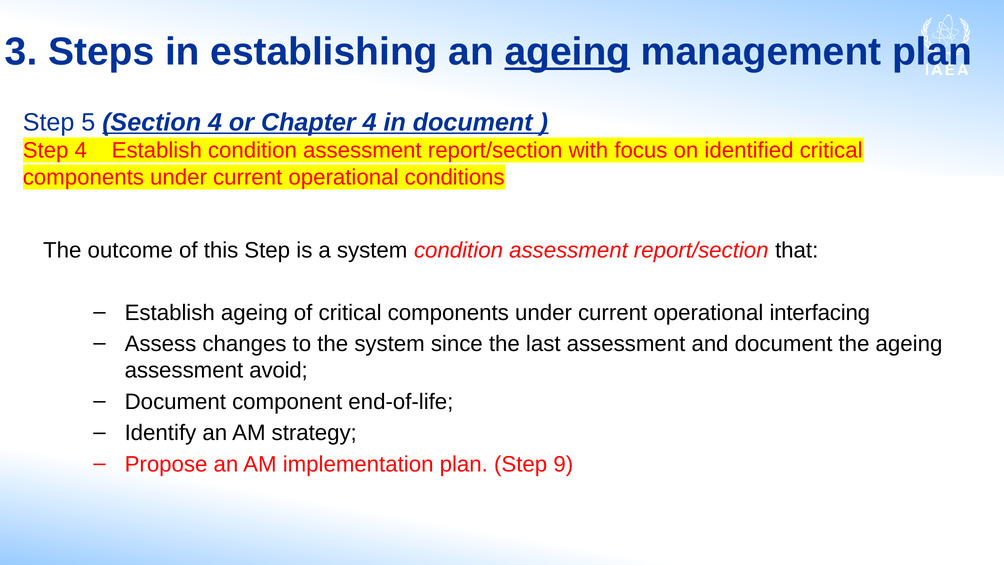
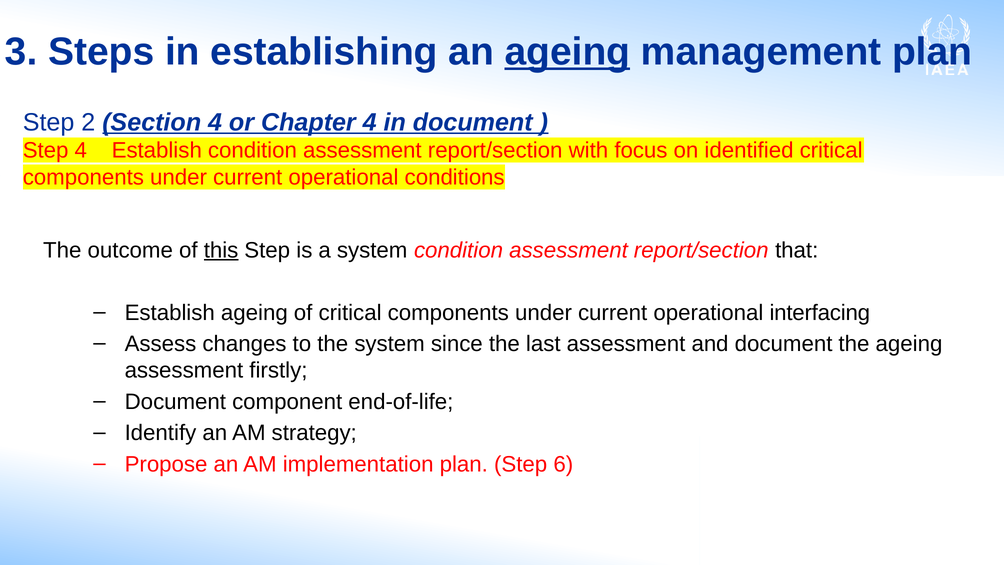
5: 5 -> 2 (88, 122)
this underline: none -> present (221, 250)
avoid: avoid -> firstly (278, 370)
9: 9 -> 6 (563, 464)
